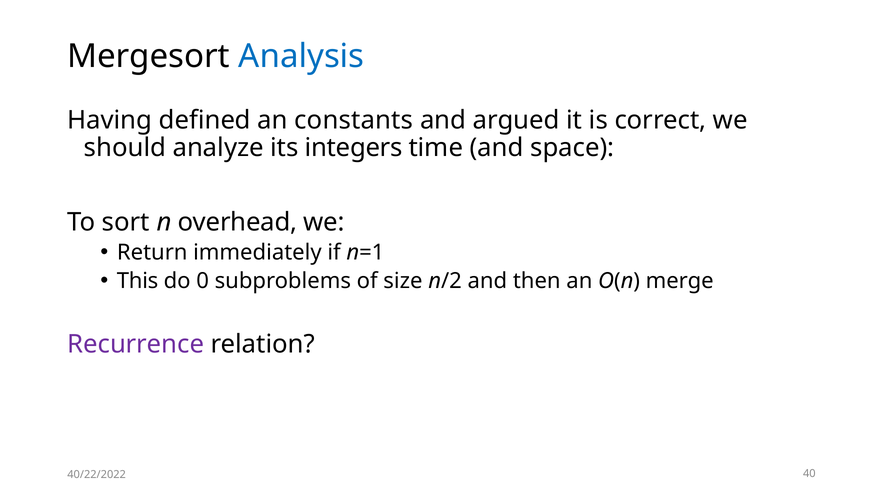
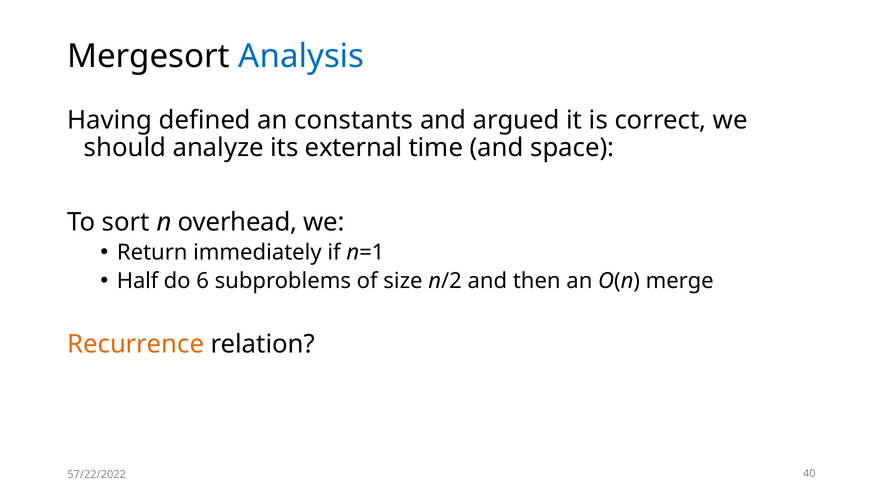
integers: integers -> external (354, 148)
This: This -> Half (138, 281)
0: 0 -> 6 (203, 281)
Recurrence colour: purple -> orange (136, 344)
40/22/2022: 40/22/2022 -> 57/22/2022 (97, 474)
